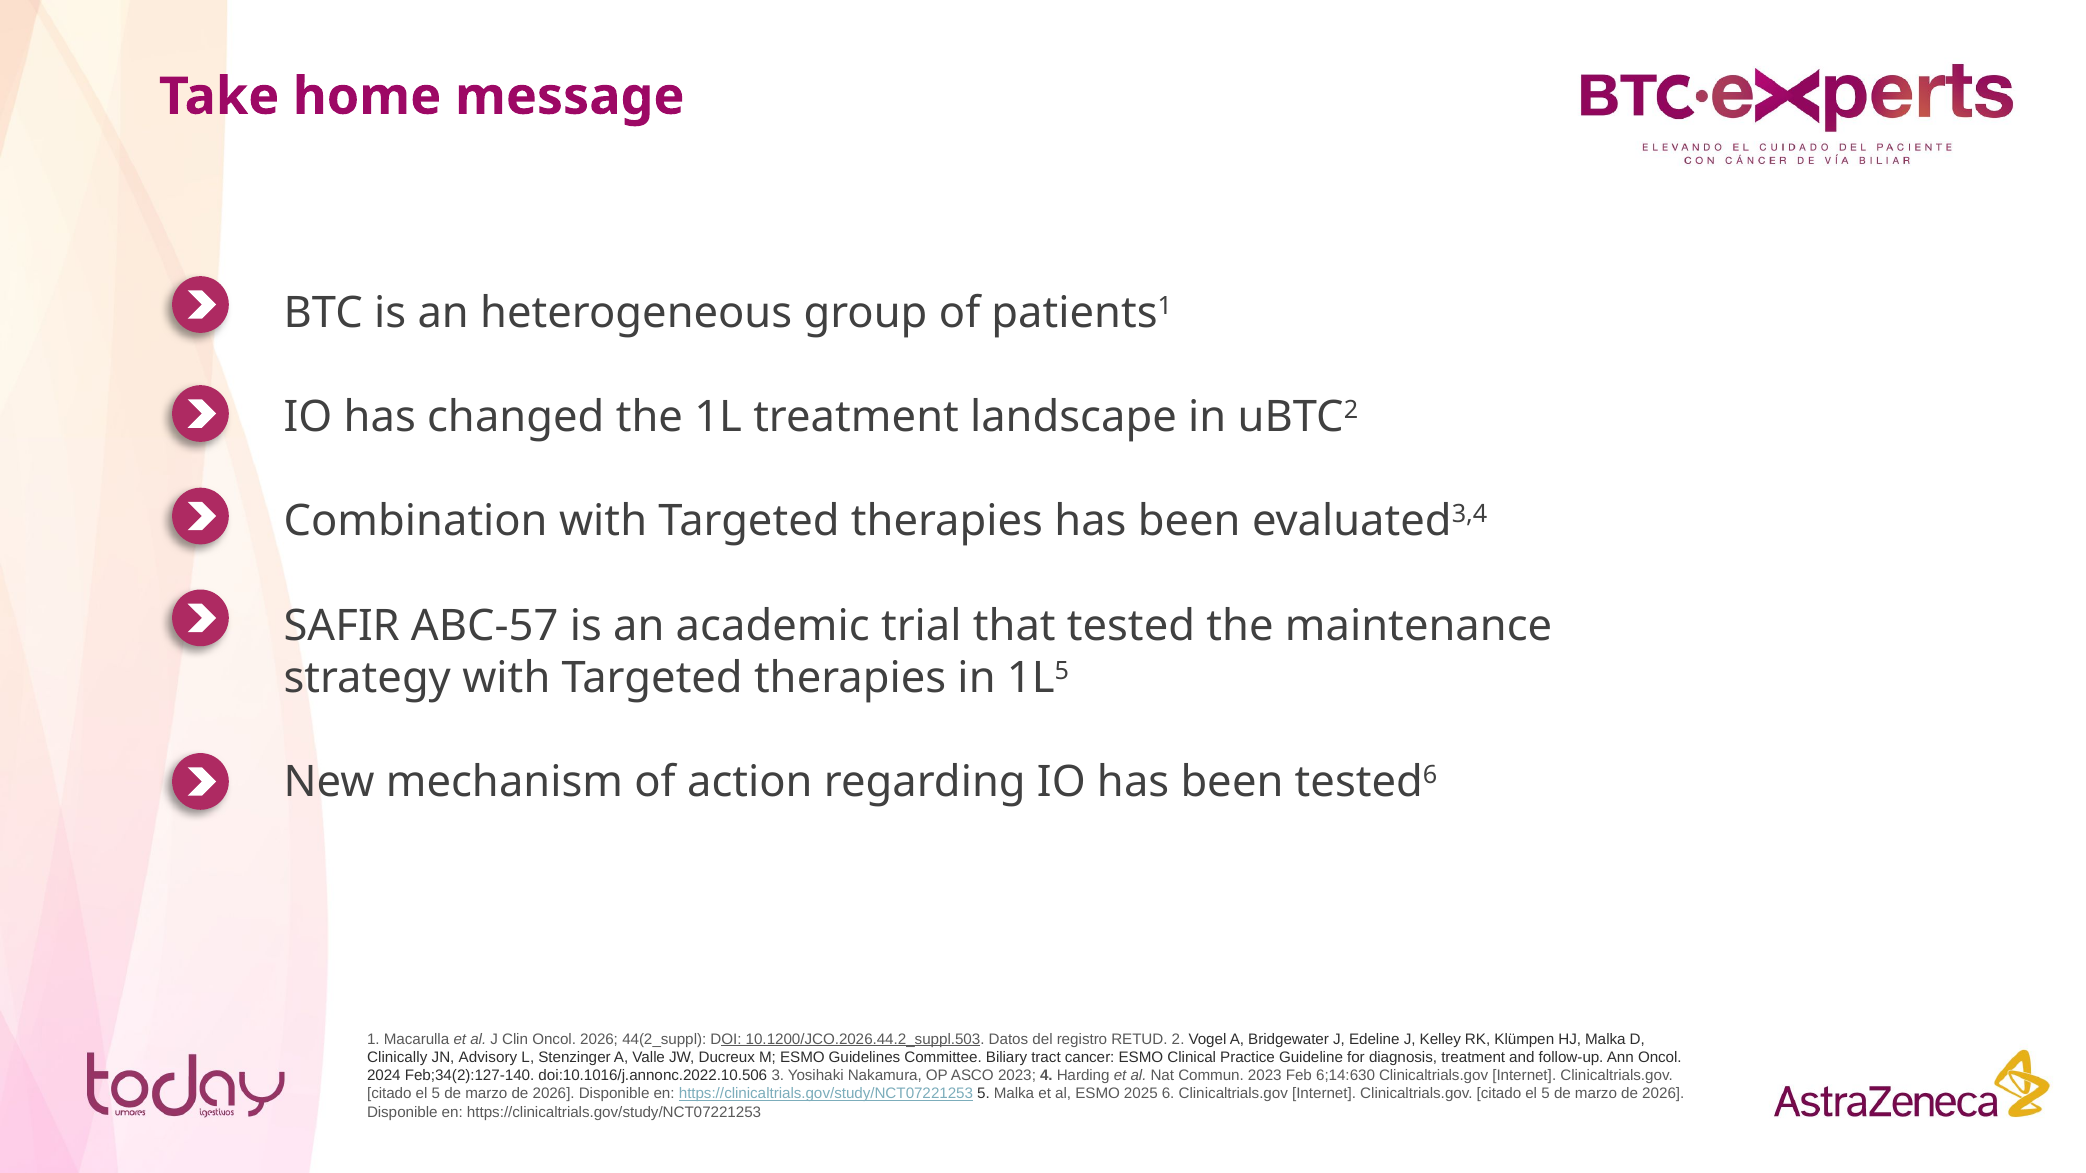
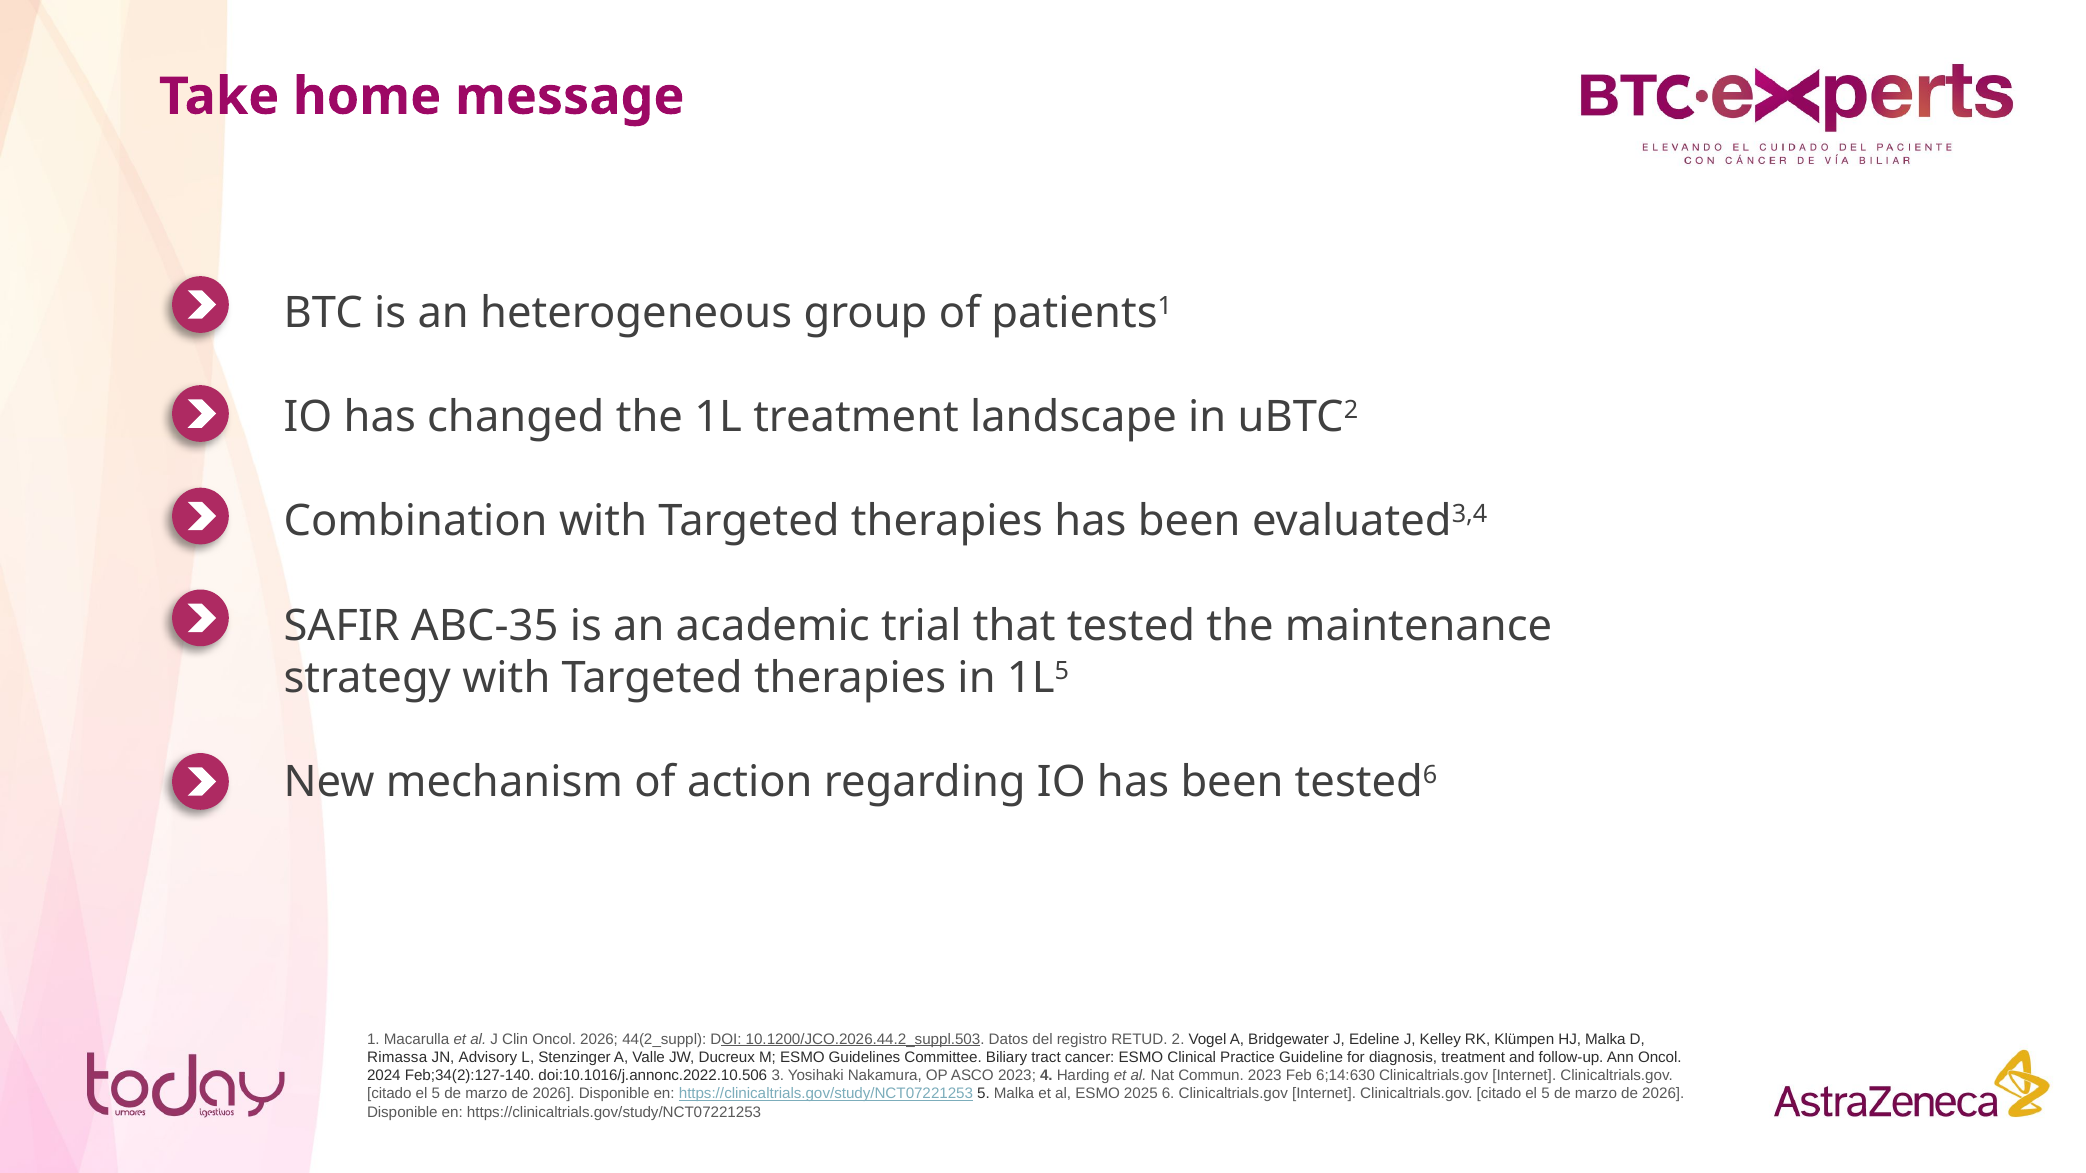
ABC-57: ABC-57 -> ABC-35 (485, 626)
Clinically: Clinically -> Rimassa (397, 1058)
